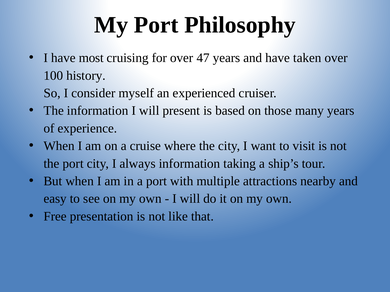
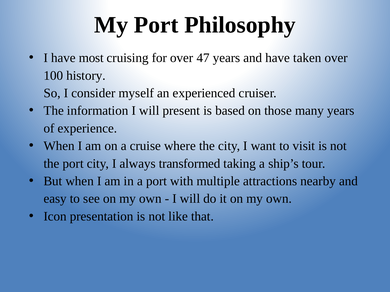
always information: information -> transformed (190, 164)
Free: Free -> Icon (55, 217)
